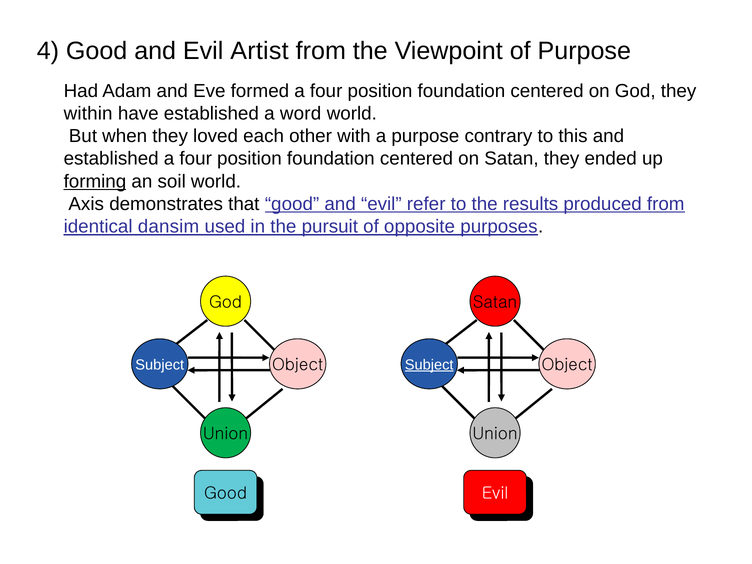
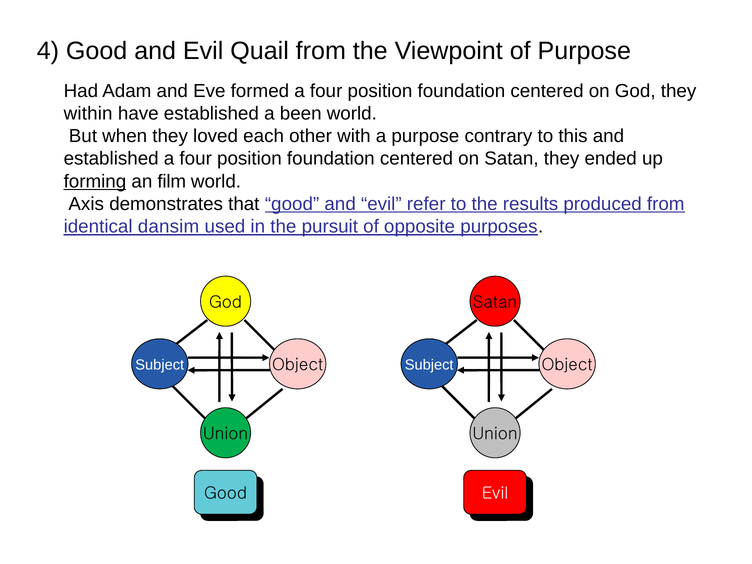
Artist: Artist -> Quail (260, 51)
word: word -> been (301, 114)
soil: soil -> film (172, 181)
Subject underline: present -> none (429, 365)
